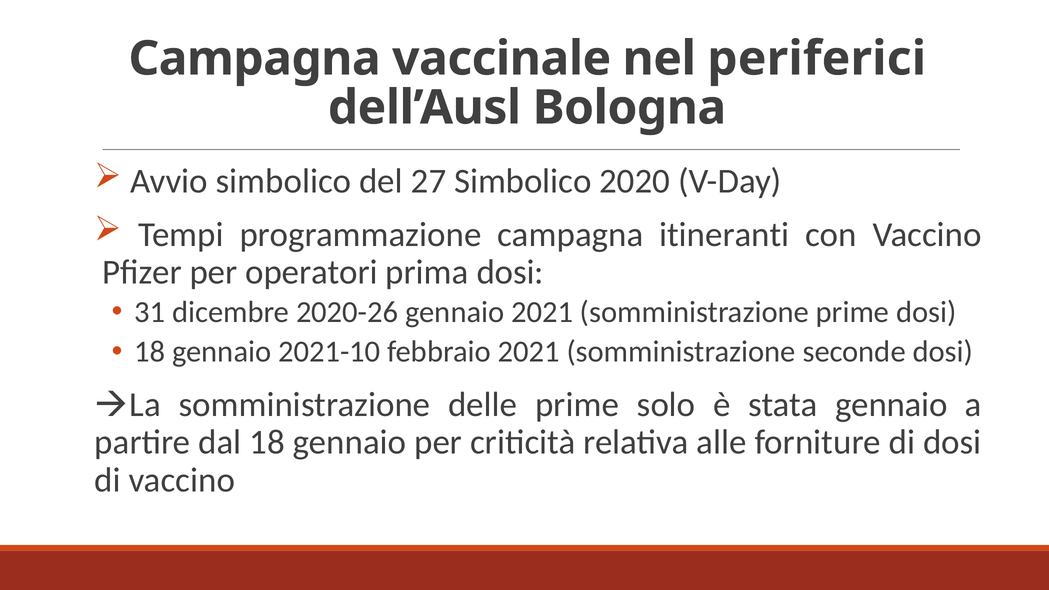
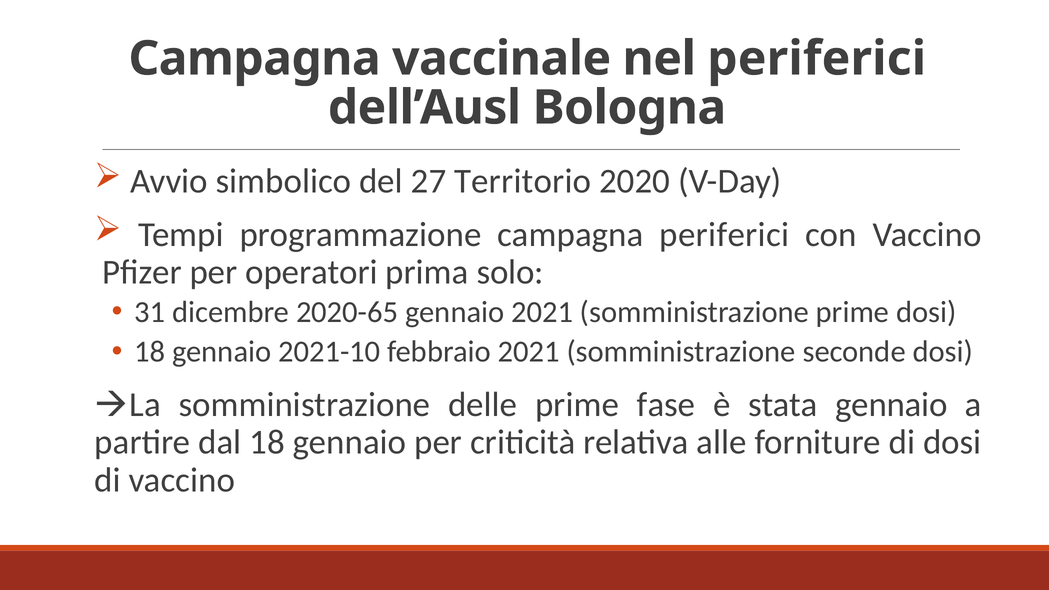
27 Simbolico: Simbolico -> Territorio (523, 181)
campagna itineranti: itineranti -> periferici (724, 235)
prima dosi: dosi -> solo (510, 272)
2020-26: 2020-26 -> 2020-65 (347, 312)
solo: solo -> fase (666, 405)
